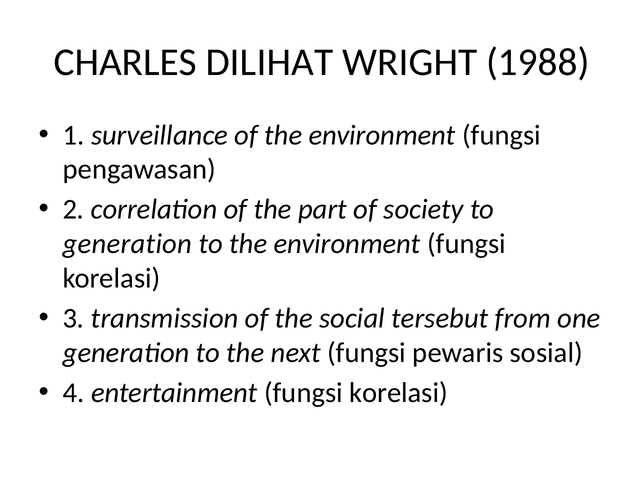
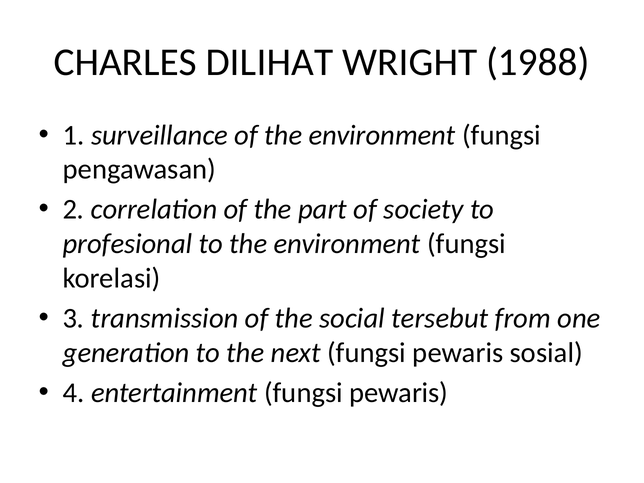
generation: generation -> profesional (128, 244)
entertainment fungsi korelasi: korelasi -> pewaris (399, 393)
